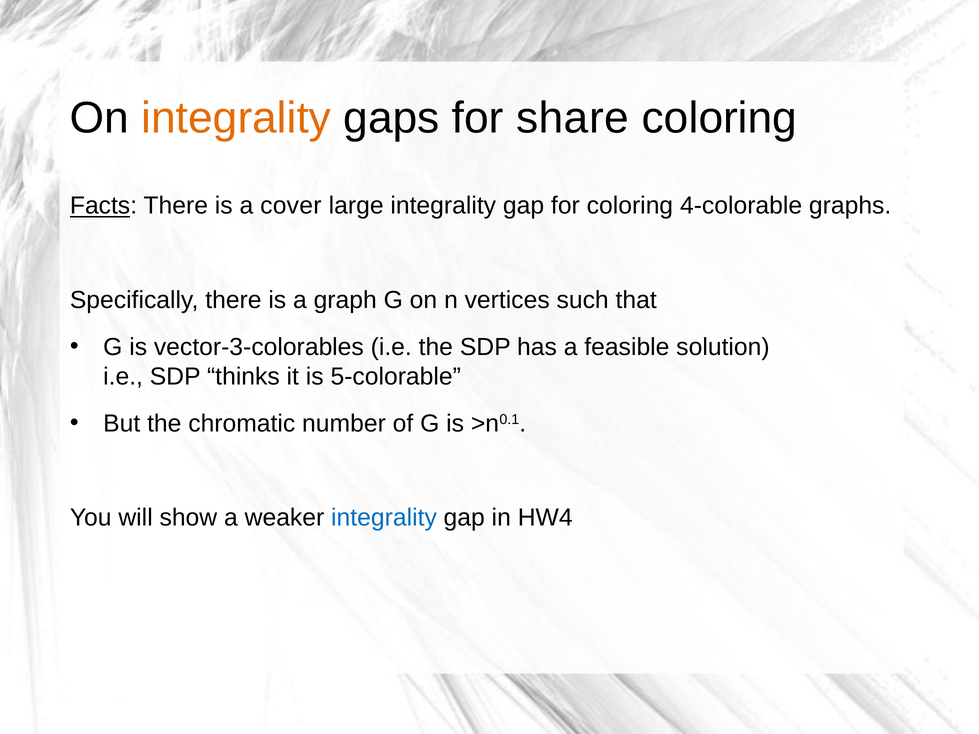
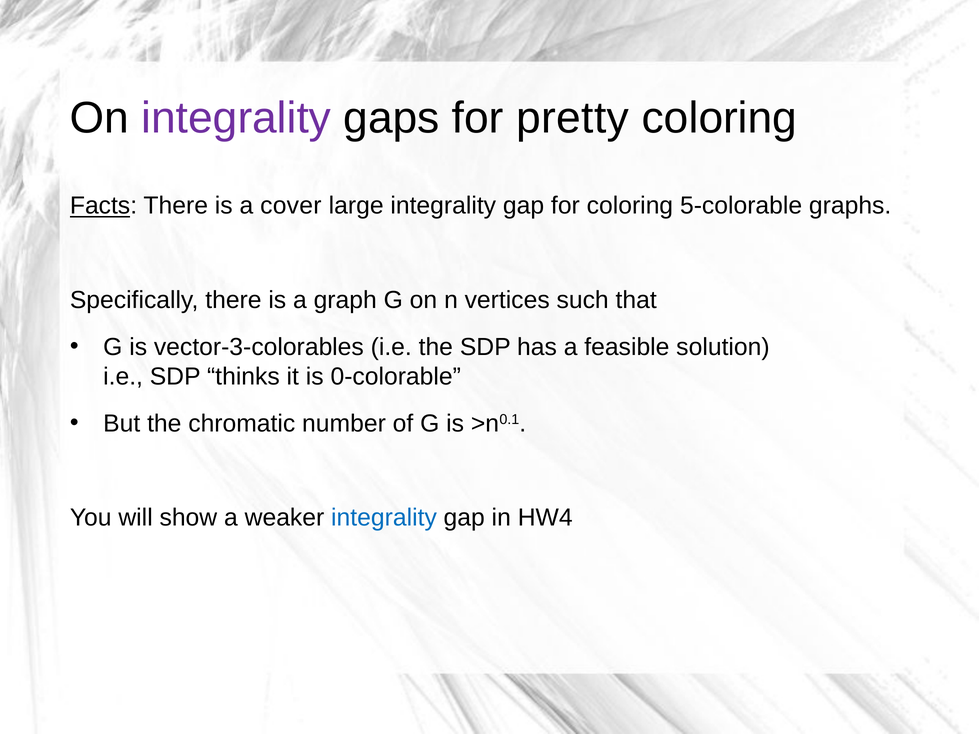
integrality colour: orange -> purple (236, 118)
share: share -> pretty (573, 118)
4-colorable: 4-colorable -> 5-colorable (741, 206)
5-colorable: 5-colorable -> 0-colorable (396, 377)
